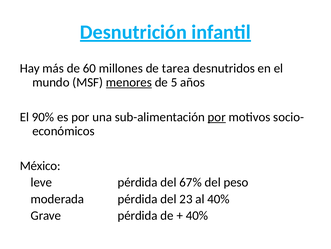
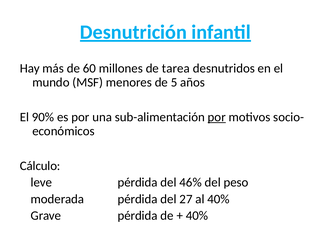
menores underline: present -> none (129, 82)
México: México -> Cálculo (40, 165)
67%: 67% -> 46% (191, 182)
23: 23 -> 27 (186, 198)
